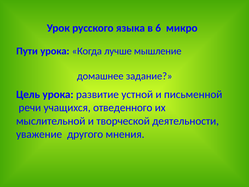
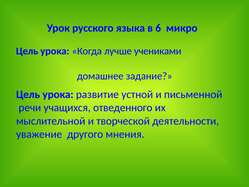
Пути: Пути -> Цель (27, 51)
мышление: мышление -> учениками (158, 51)
